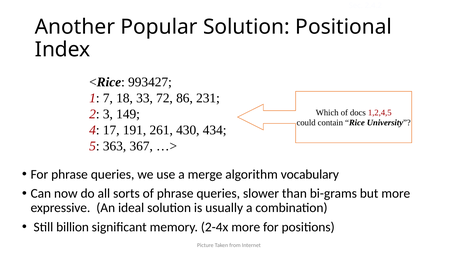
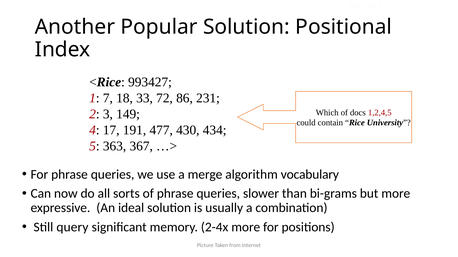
261: 261 -> 477 (161, 130)
billion: billion -> query (72, 228)
